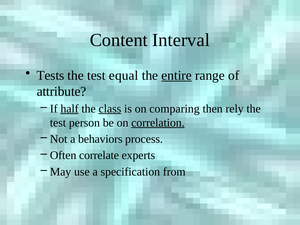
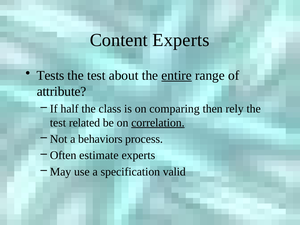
Content Interval: Interval -> Experts (181, 40)
equal: equal -> about (124, 75)
half underline: present -> none (70, 109)
class underline: present -> none (110, 109)
person: person -> related (84, 123)
correlate: correlate -> estimate (99, 155)
from: from -> valid (174, 172)
